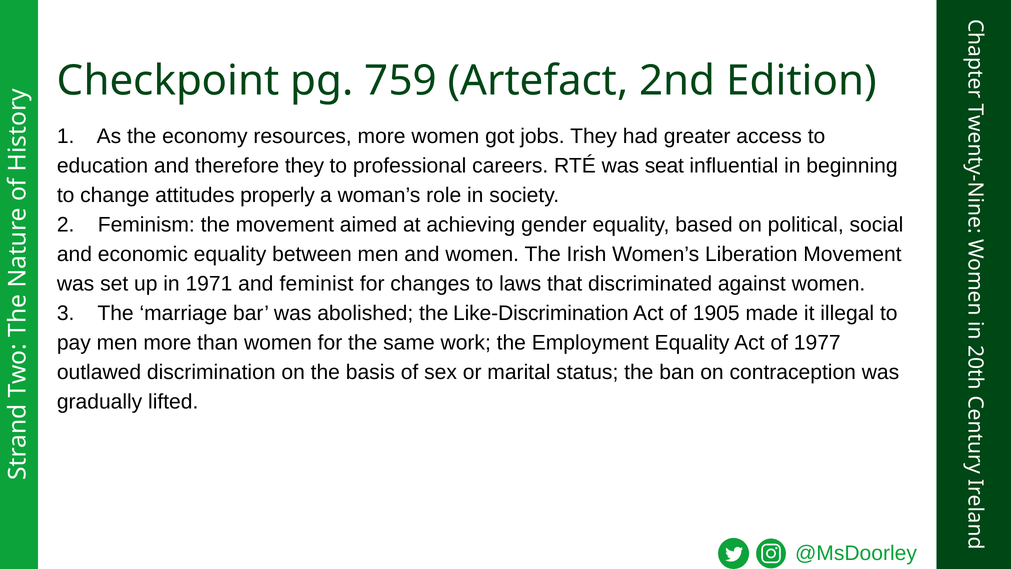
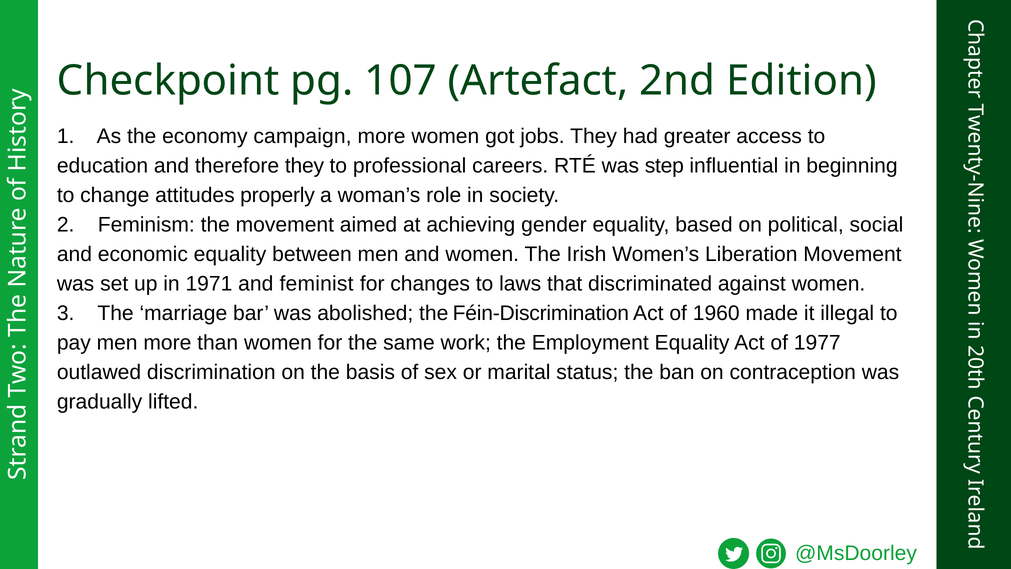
759: 759 -> 107 (401, 81)
resources: resources -> campaign (302, 136)
seat: seat -> step (664, 166)
Like-Discrimination: Like-Discrimination -> Féin-Discrimination (541, 313)
1905: 1905 -> 1960 (716, 313)
